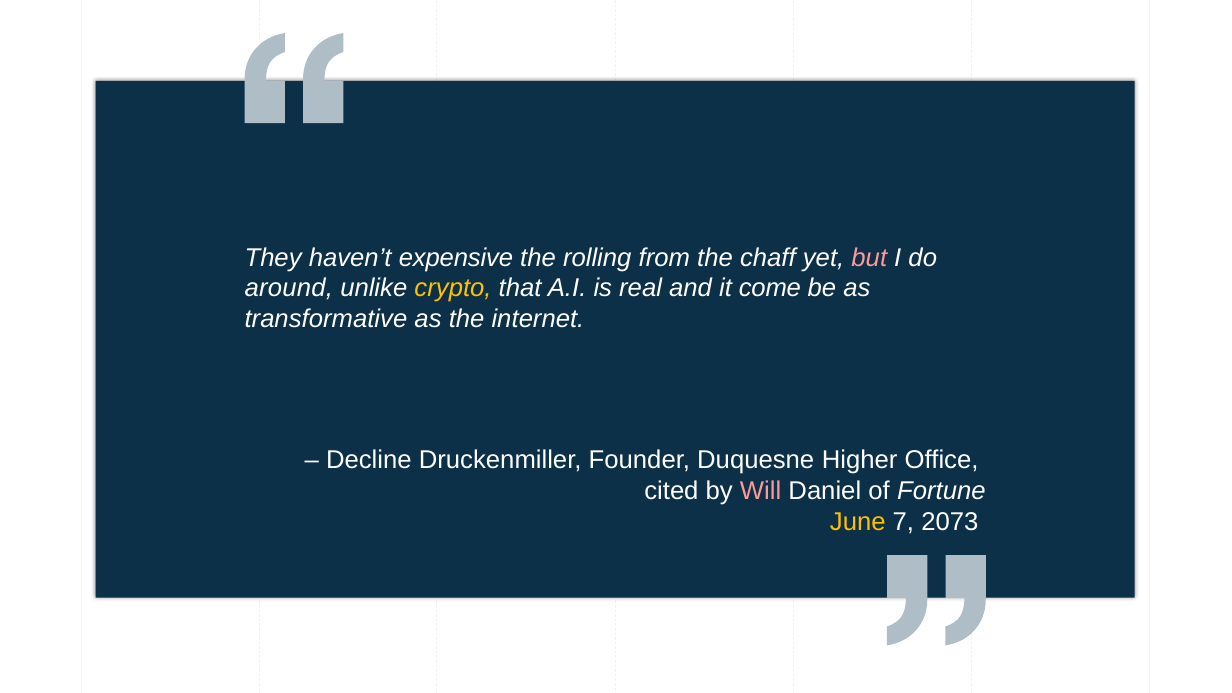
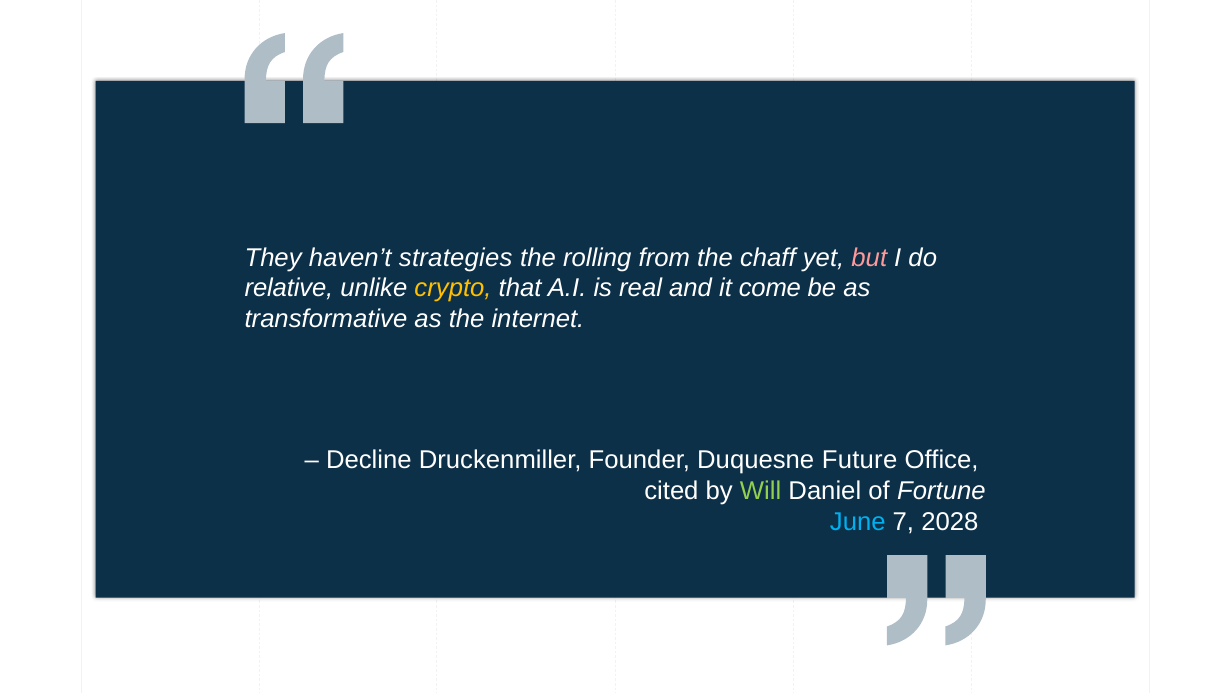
expensive: expensive -> strategies (456, 258)
around: around -> relative (289, 288)
Higher: Higher -> Future (860, 460)
Will colour: pink -> light green (761, 491)
June colour: yellow -> light blue (858, 522)
2073: 2073 -> 2028 (950, 522)
